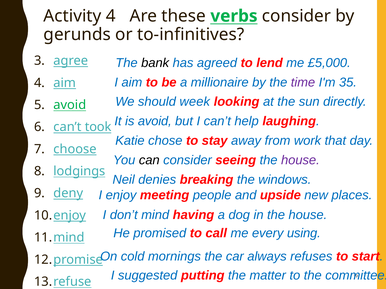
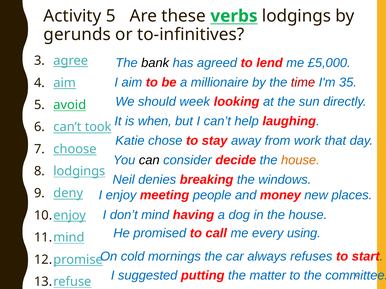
Activity 4: 4 -> 5 (111, 16)
verbs consider: consider -> lodgings (296, 16)
time colour: purple -> red (303, 82)
is avoid: avoid -> when (155, 121)
seeing: seeing -> decide (236, 160)
house colour: purple -> orange (300, 160)
upside: upside -> money (280, 195)
